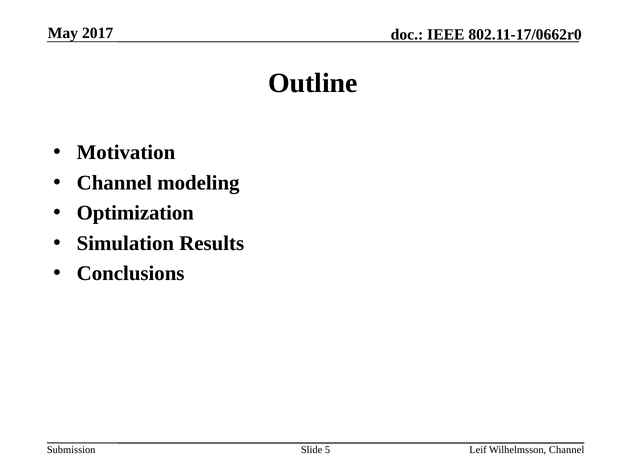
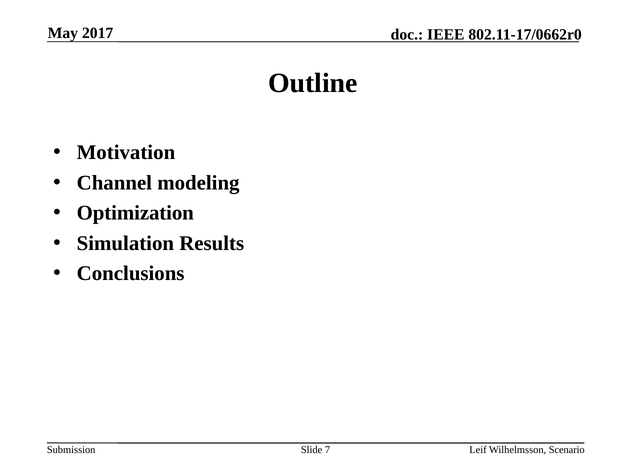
5: 5 -> 7 (328, 450)
Wilhelmsson Channel: Channel -> Scenario (567, 450)
